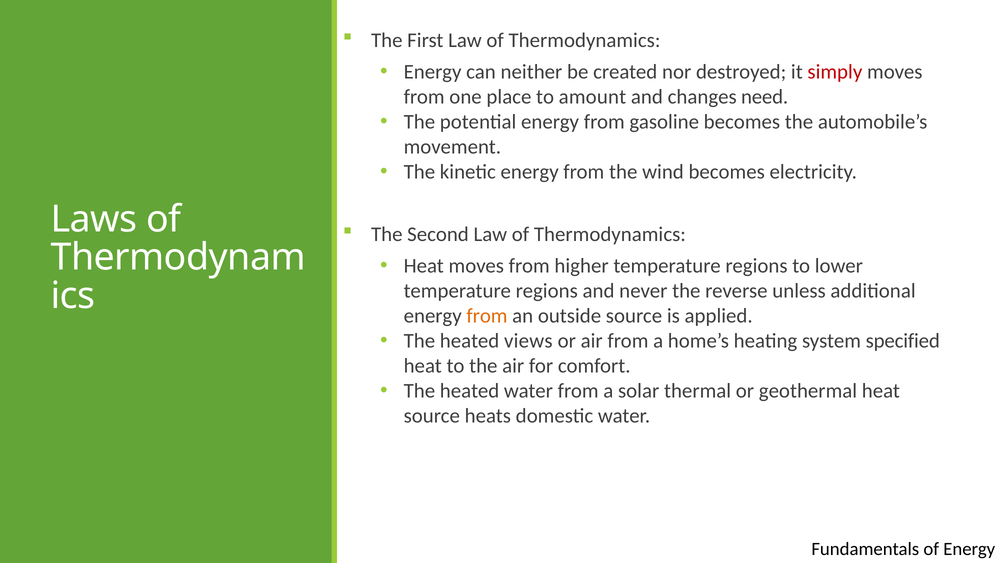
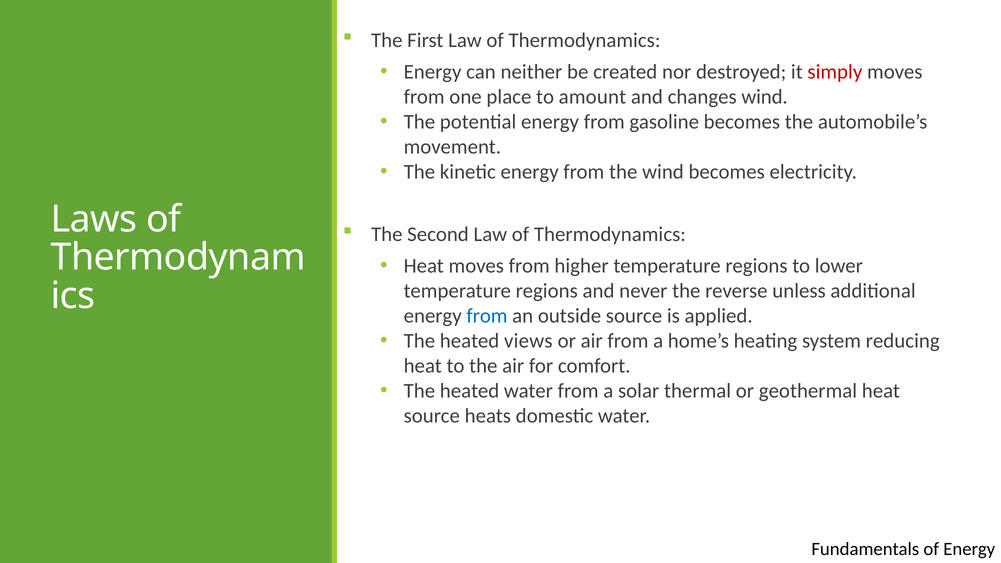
changes need: need -> wind (765, 97)
from colour: orange -> blue (487, 316)
specified: specified -> reducing (903, 341)
